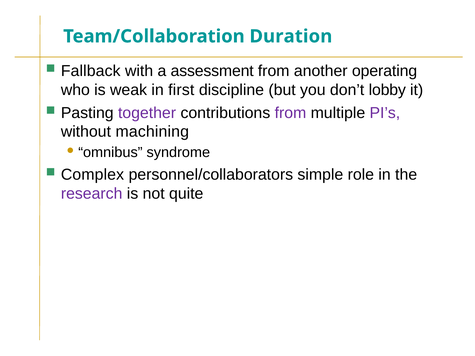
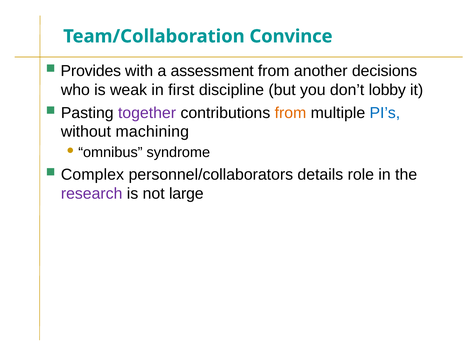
Duration: Duration -> Convince (291, 36)
Fallback: Fallback -> Provides (91, 71)
operating: operating -> decisions (385, 71)
from colour: purple -> orange (290, 113)
PI’s colour: purple -> blue (385, 113)
simple: simple -> details (320, 175)
quite: quite -> large (186, 194)
